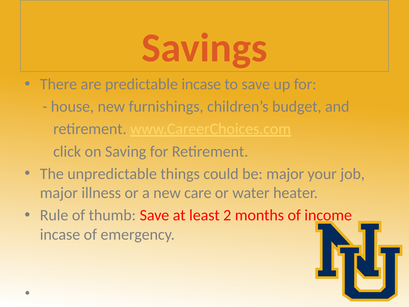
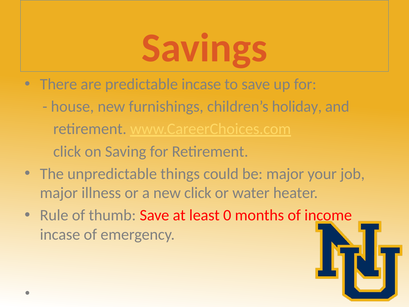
budget: budget -> holiday (297, 107)
new care: care -> click (198, 193)
2: 2 -> 0 (227, 215)
